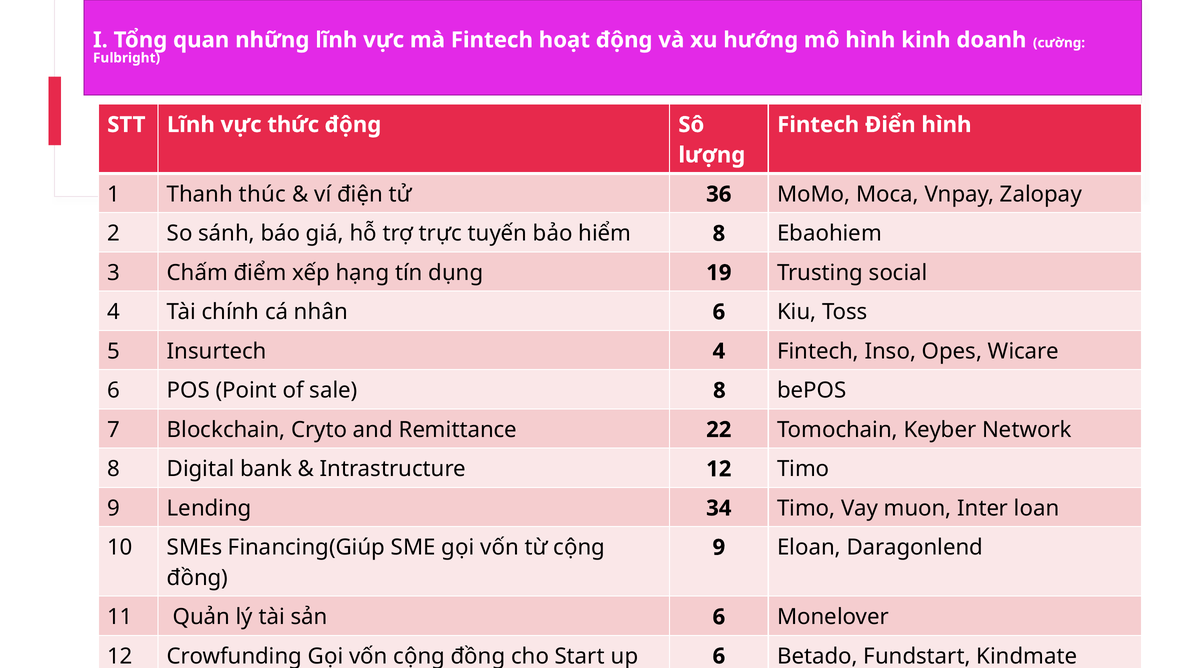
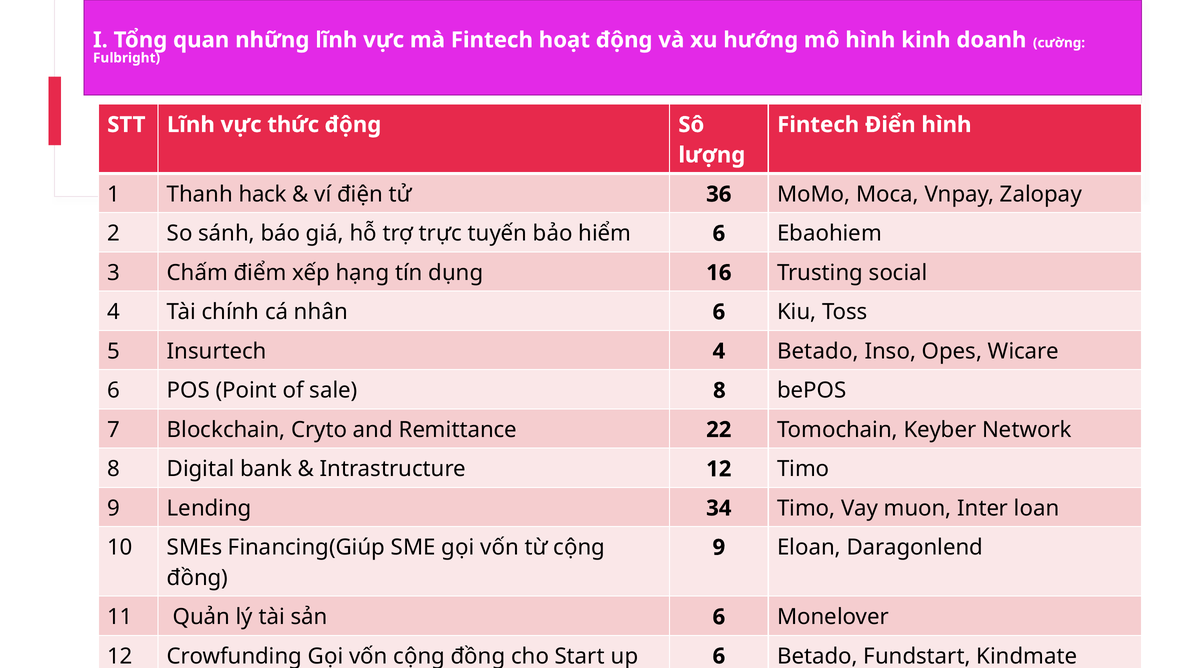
thúc: thúc -> hack (263, 194)
hiểm 8: 8 -> 6 (719, 233)
19: 19 -> 16 (719, 273)
4 Fintech: Fintech -> Betado (818, 351)
